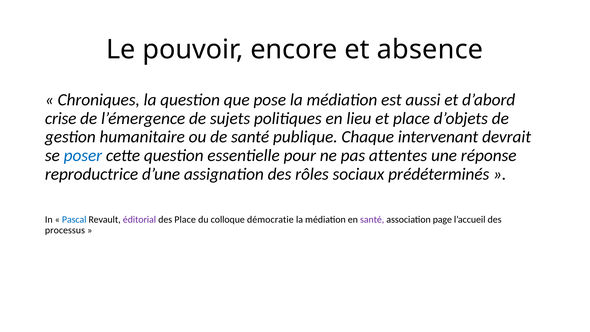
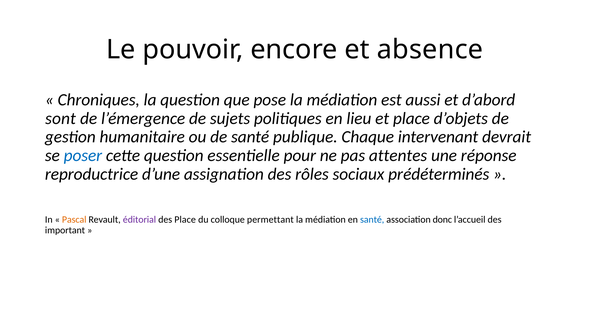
crise: crise -> sont (61, 118)
Pascal colour: blue -> orange (74, 220)
démocratie: démocratie -> permettant (270, 220)
santé colour: purple -> blue (372, 220)
page: page -> donc (442, 220)
processus: processus -> important (65, 230)
